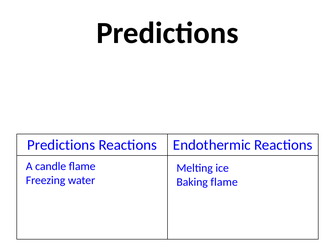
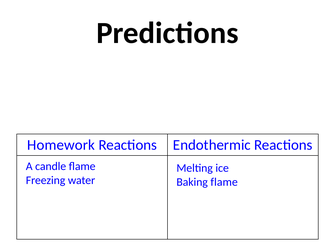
Predictions: Predictions -> Homework (61, 145)
